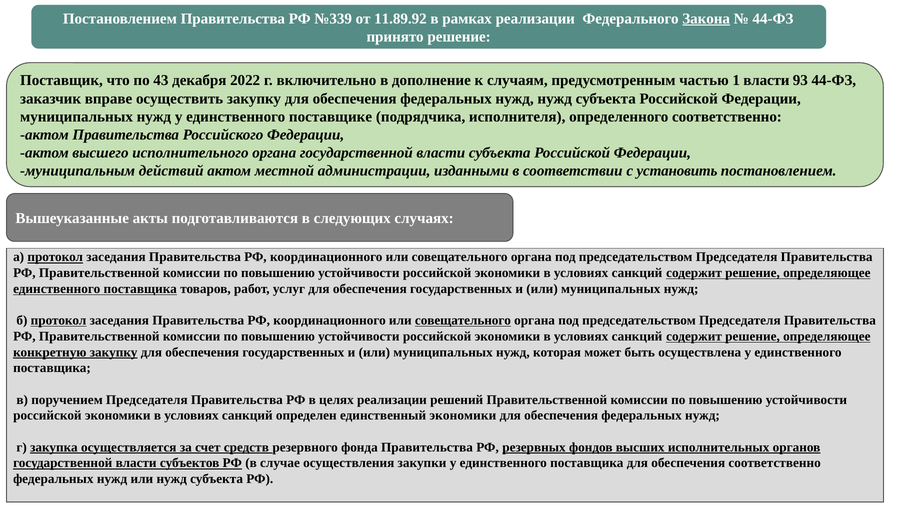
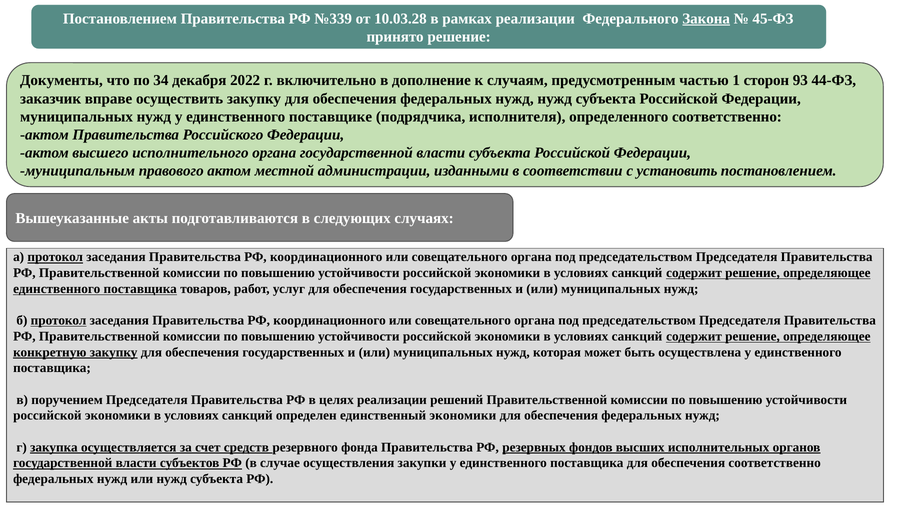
11.89.92: 11.89.92 -> 10.03.28 (400, 19)
44-ФЗ: 44-ФЗ -> 45-ФЗ (773, 19)
Поставщик: Поставщик -> Документы (61, 80)
43: 43 -> 34 (161, 80)
1 власти: власти -> сторон (766, 80)
действий: действий -> правового (171, 171)
совещательного underline: present -> none (463, 321)
